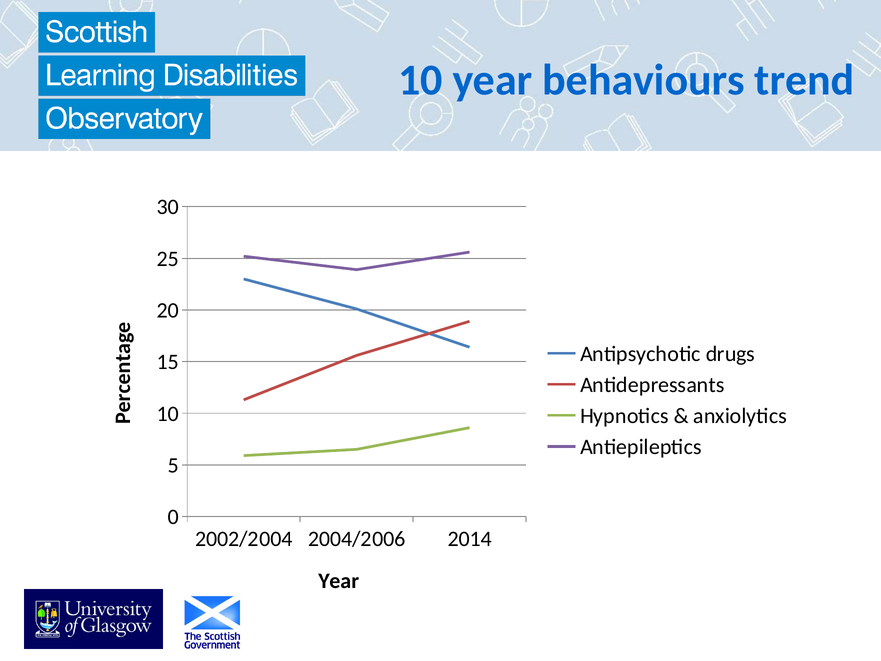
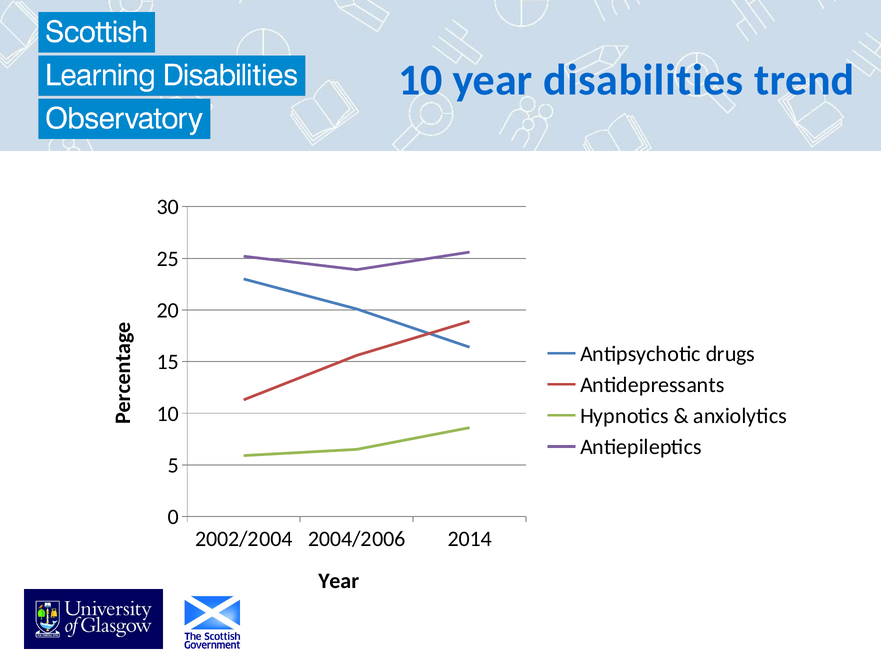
behaviours: behaviours -> disabilities (643, 80)
